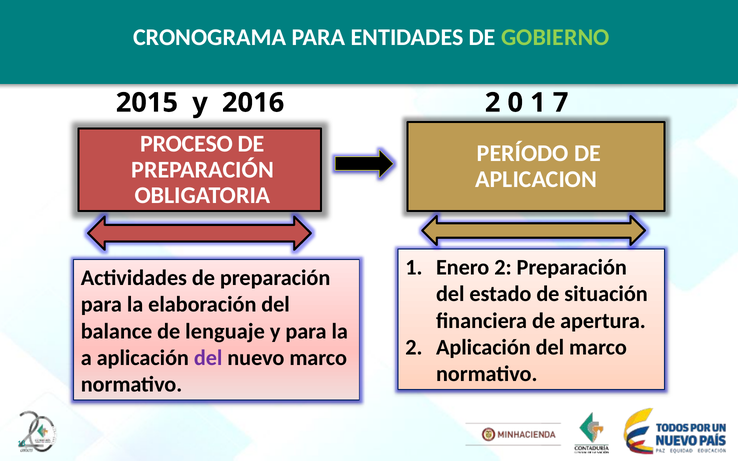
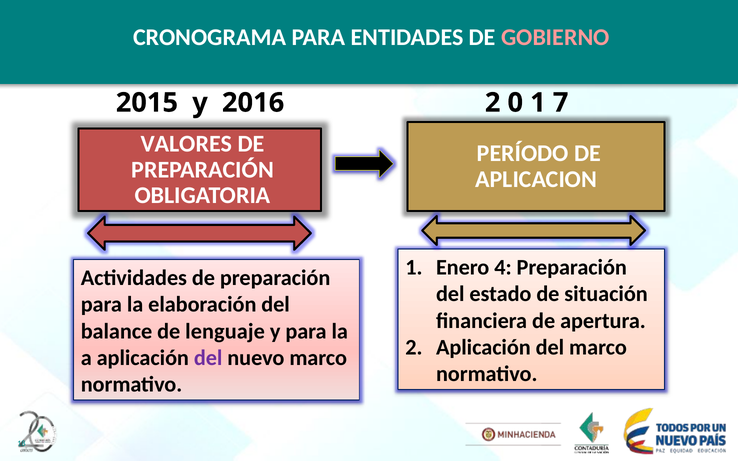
GOBIERNO colour: light green -> pink (555, 37)
PROCESO: PROCESO -> VALORES (186, 144)
Enero 2: 2 -> 4 (503, 268)
